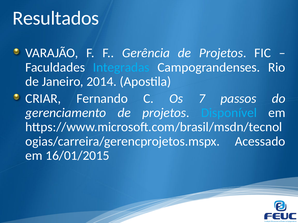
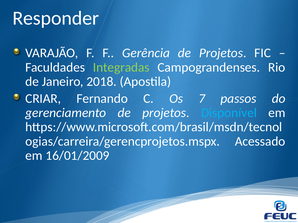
Resultados: Resultados -> Responder (56, 18)
Integradas colour: light blue -> light green (121, 67)
2014: 2014 -> 2018 (102, 82)
16/01/2015: 16/01/2015 -> 16/01/2009 (77, 156)
